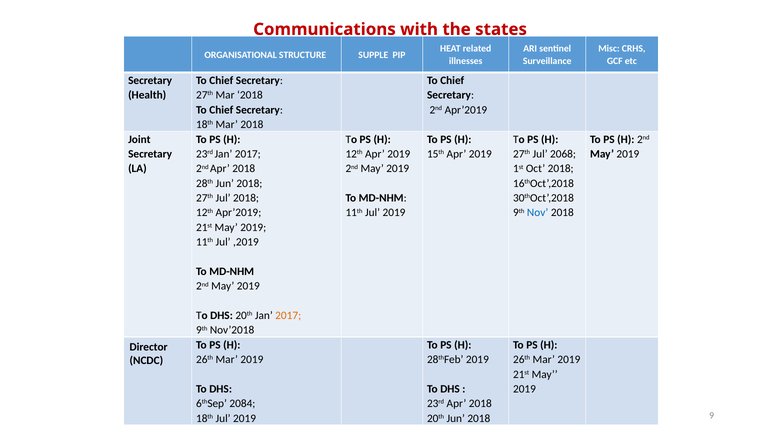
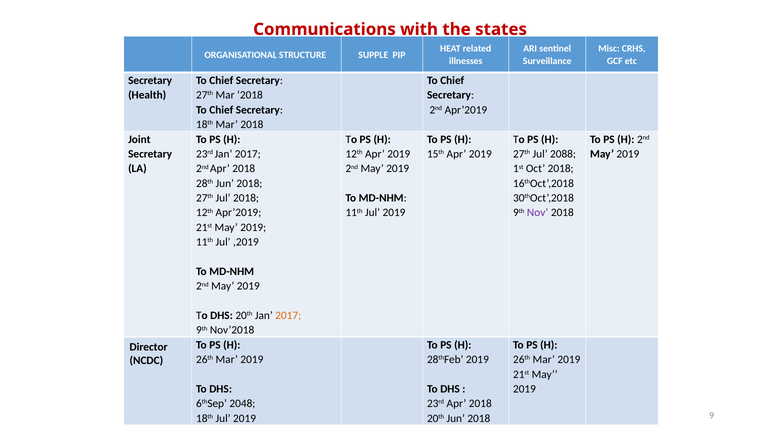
2068: 2068 -> 2088 (563, 154)
Nov colour: blue -> purple (538, 213)
2084: 2084 -> 2048 (242, 403)
